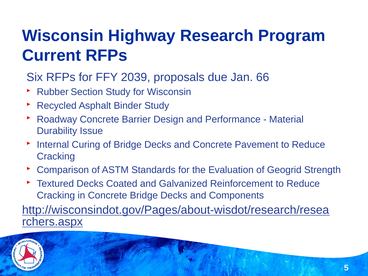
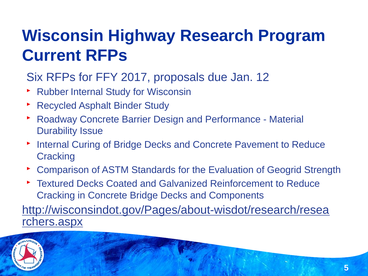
2039: 2039 -> 2017 (136, 77)
66: 66 -> 12 (263, 77)
Rubber Section: Section -> Internal (87, 92)
